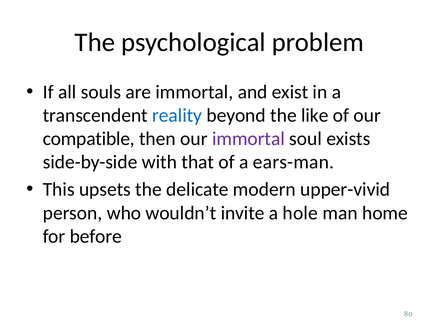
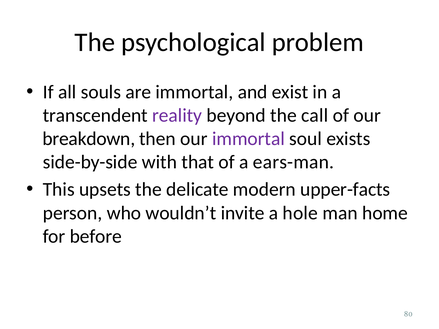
reality colour: blue -> purple (177, 116)
like: like -> call (315, 116)
compatible: compatible -> breakdown (89, 139)
upper-vivid: upper-vivid -> upper-facts (345, 190)
